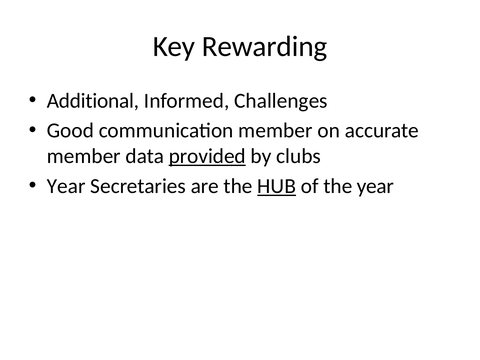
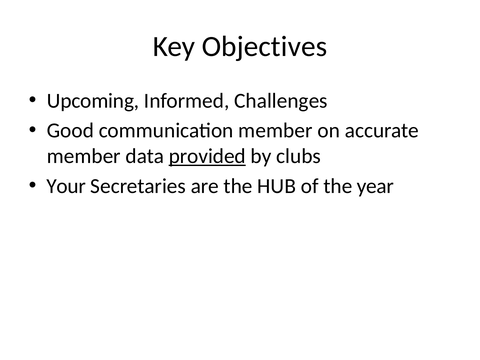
Rewarding: Rewarding -> Objectives (264, 46)
Additional: Additional -> Upcoming (93, 101)
Year: Year -> Your (66, 186)
HUB underline: present -> none (277, 186)
